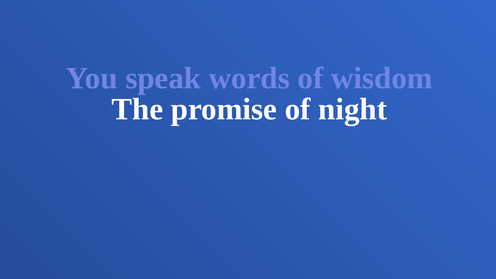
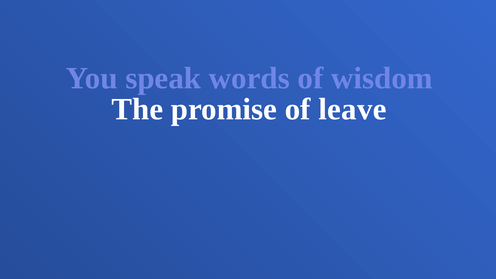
night: night -> leave (353, 109)
